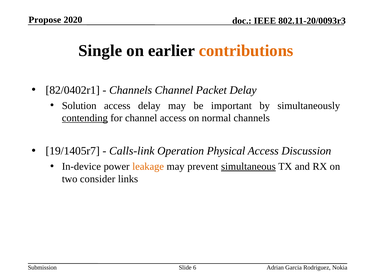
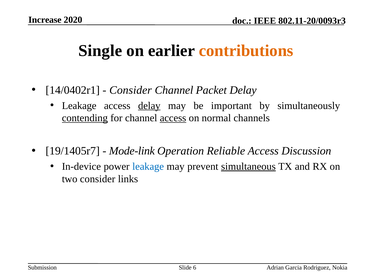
Propose: Propose -> Increase (45, 20)
82/0402r1: 82/0402r1 -> 14/0402r1 (73, 90)
Channels: Channels -> Consider (131, 90)
Solution: Solution -> Leakage (79, 106)
delay underline: none -> present (149, 106)
access underline: none -> present (173, 118)
Calls-link: Calls-link -> Mode-link (132, 151)
Physical: Physical -> Reliable (226, 151)
leakage colour: orange -> blue (148, 166)
